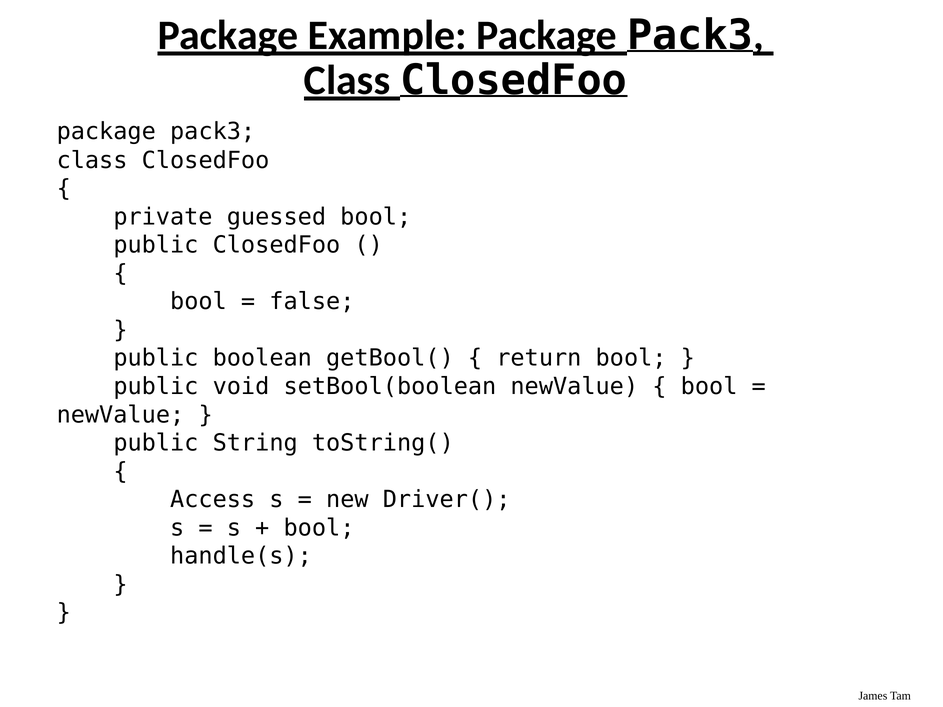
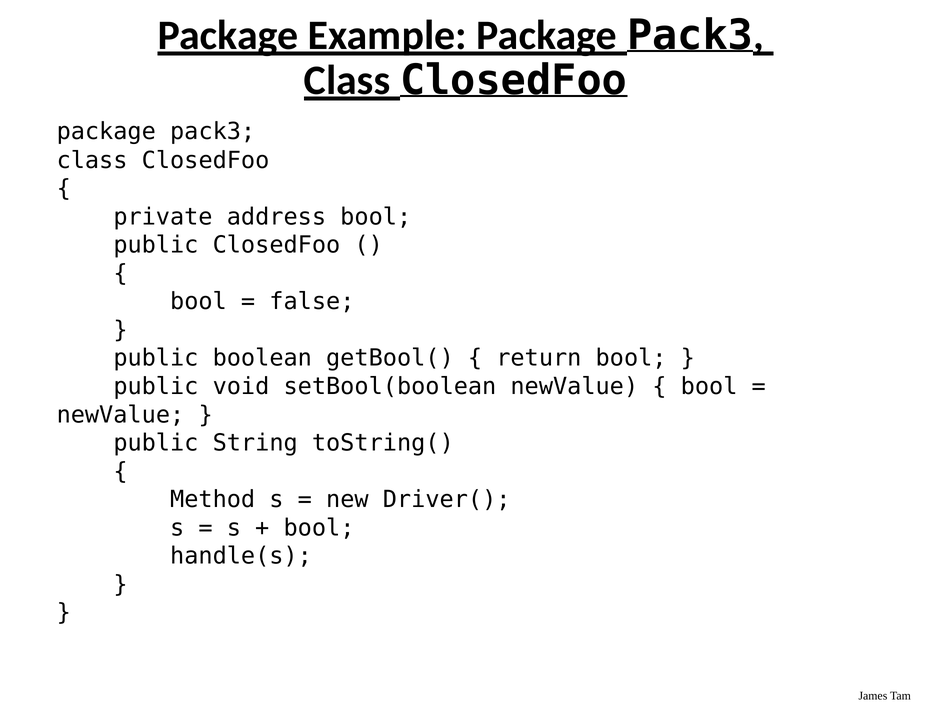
guessed: guessed -> address (276, 217)
Access: Access -> Method (213, 500)
